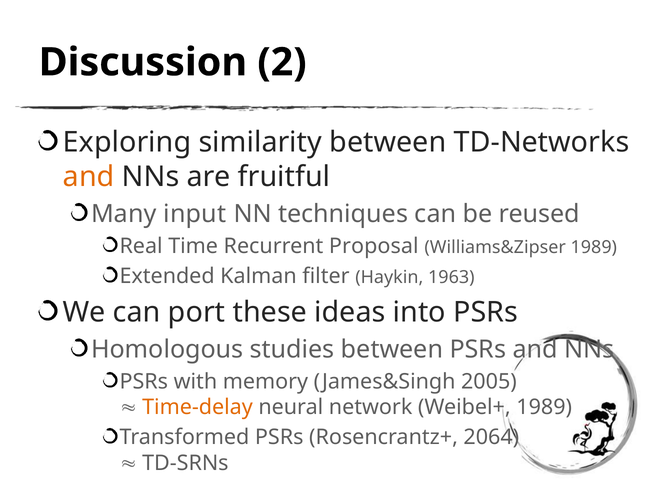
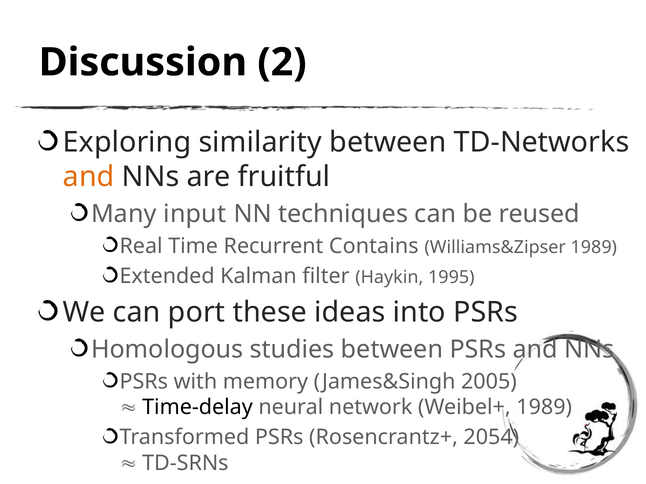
Proposal: Proposal -> Contains (374, 246)
1963: 1963 -> 1995 (451, 278)
Time-delay colour: orange -> black (197, 408)
2064: 2064 -> 2054 (491, 438)
